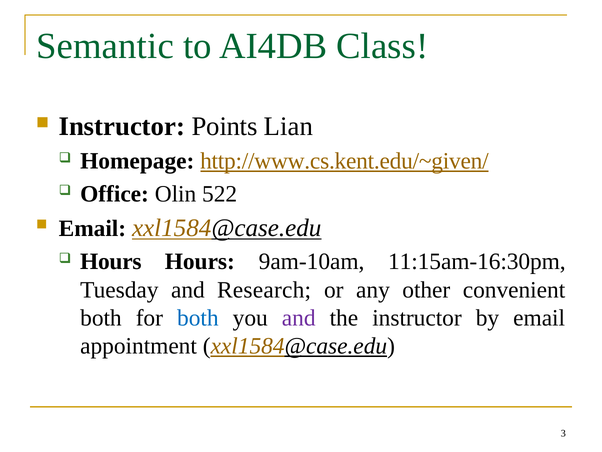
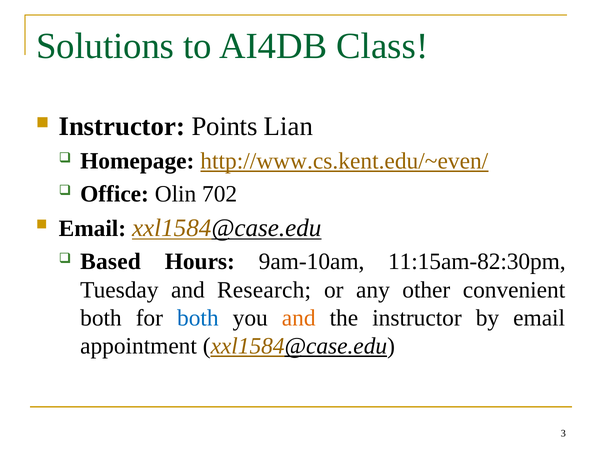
Semantic: Semantic -> Solutions (105, 46)
http://www.cs.kent.edu/~given/: http://www.cs.kent.edu/~given/ -> http://www.cs.kent.edu/~even/ (344, 161)
522: 522 -> 702 (220, 194)
Hours: Hours -> Based (111, 261)
11:15am-16:30pm: 11:15am-16:30pm -> 11:15am-82:30pm (477, 261)
and colour: purple -> orange (299, 317)
